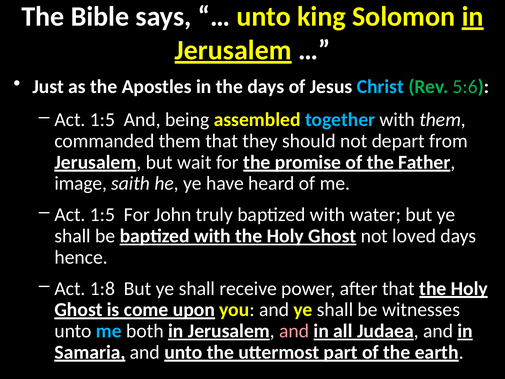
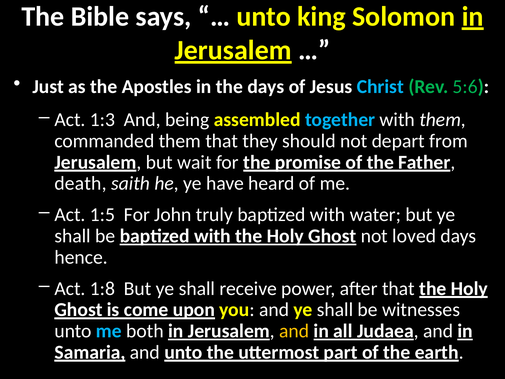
1:5: 1:5 -> 1:3 (103, 120)
image: image -> death (81, 183)
and colour: pink -> yellow (294, 331)
